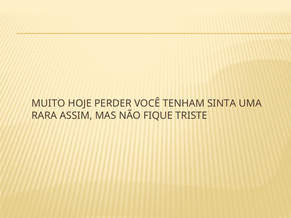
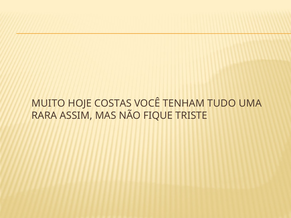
PERDER: PERDER -> COSTAS (113, 104)
SINTA: SINTA -> TUDO (222, 104)
